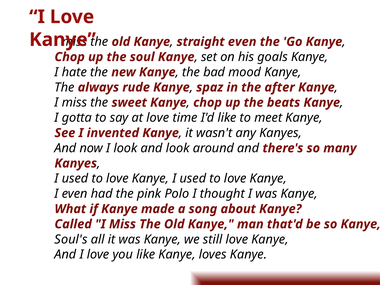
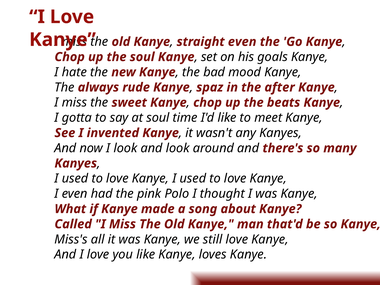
at love: love -> soul (158, 118)
Soul's: Soul's -> Miss's (71, 239)
